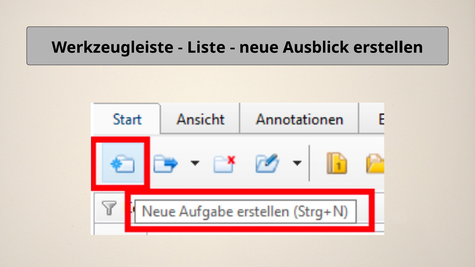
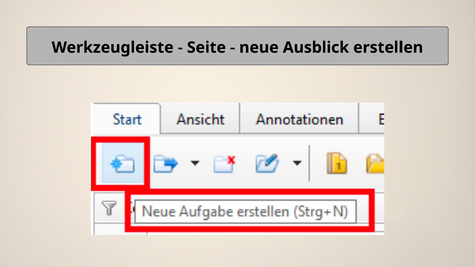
Liste: Liste -> Seite (206, 48)
